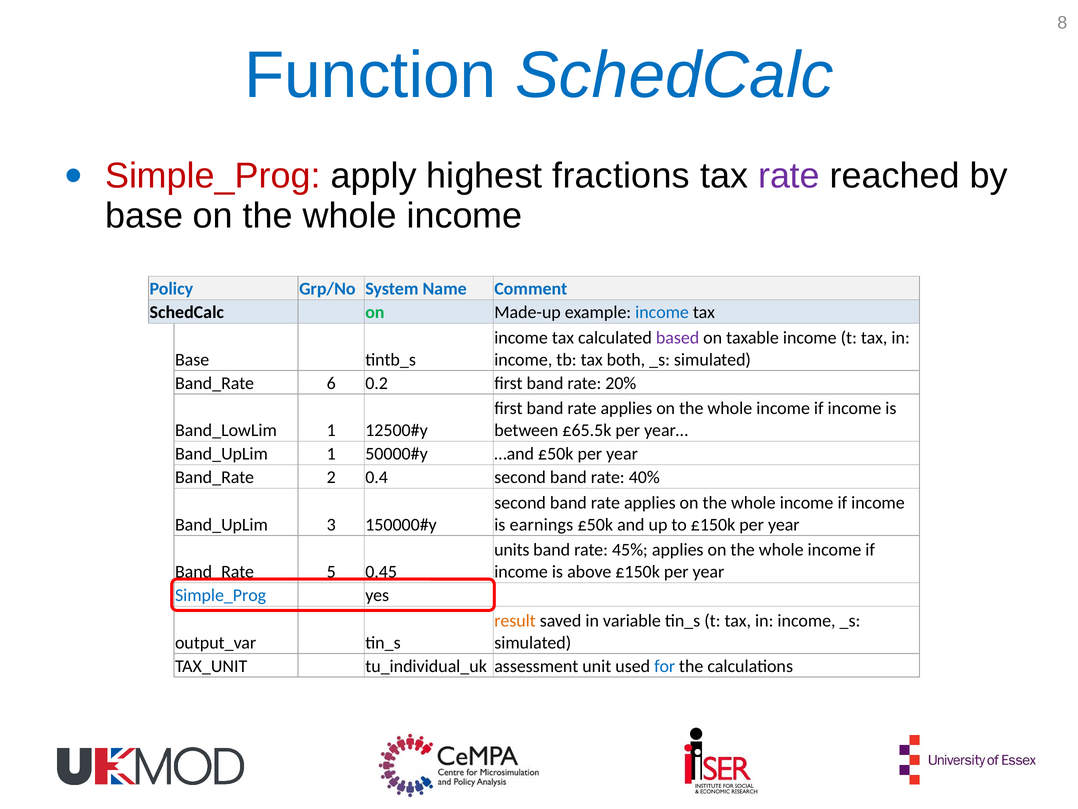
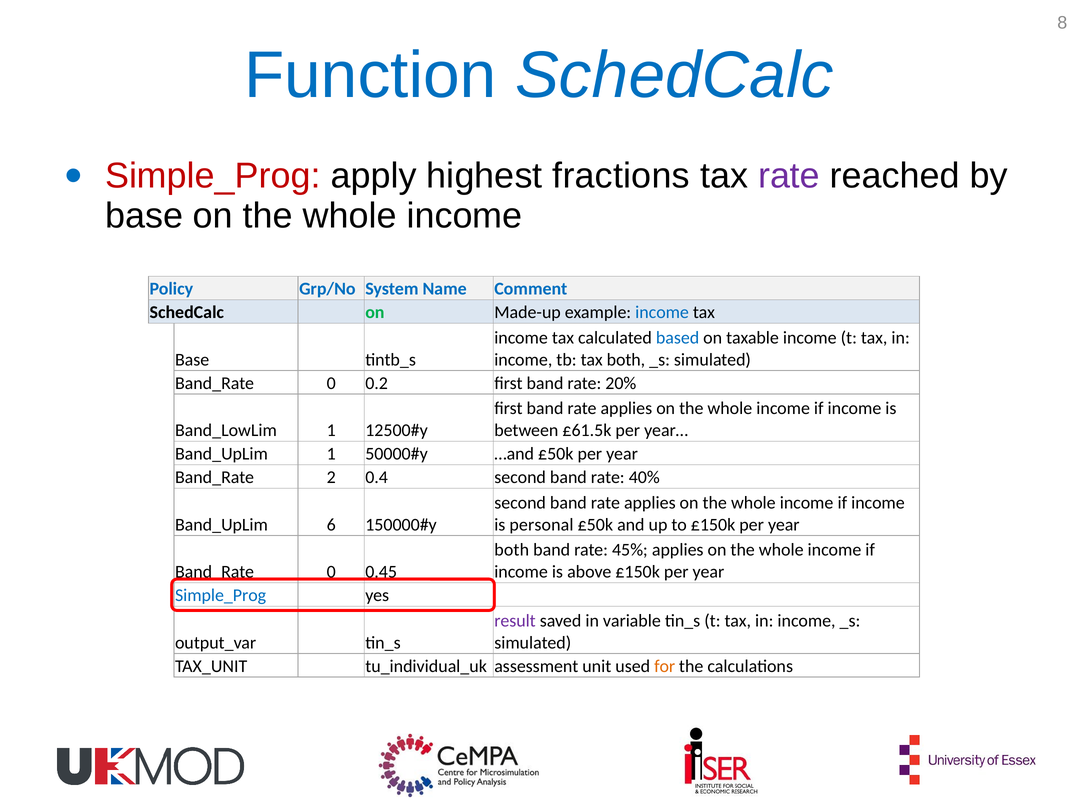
based colour: purple -> blue (678, 338)
6: 6 -> 0 (331, 383)
£65.5k: £65.5k -> £61.5k (587, 430)
3: 3 -> 6 (331, 524)
earnings: earnings -> personal (541, 524)
units: units -> both (512, 550)
5: 5 -> 0 (331, 572)
result colour: orange -> purple (515, 620)
for colour: blue -> orange (665, 666)
